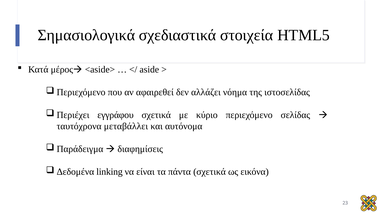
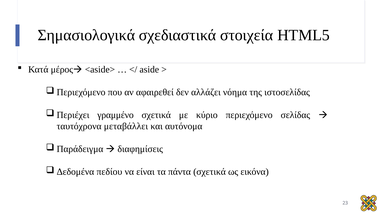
εγγράφου: εγγράφου -> γραμμένο (116, 115)
linking: linking -> πεδίου (109, 172)
